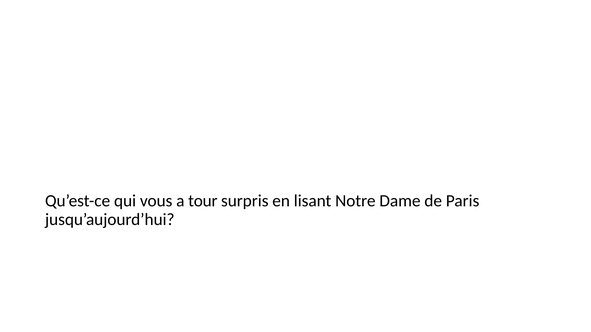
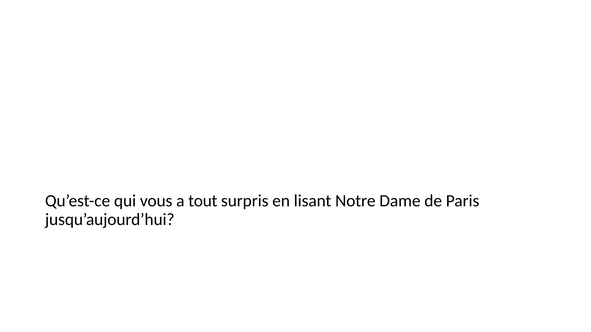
tour: tour -> tout (203, 201)
